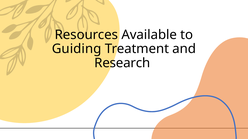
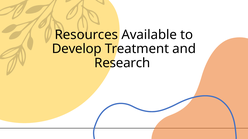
Guiding: Guiding -> Develop (77, 49)
